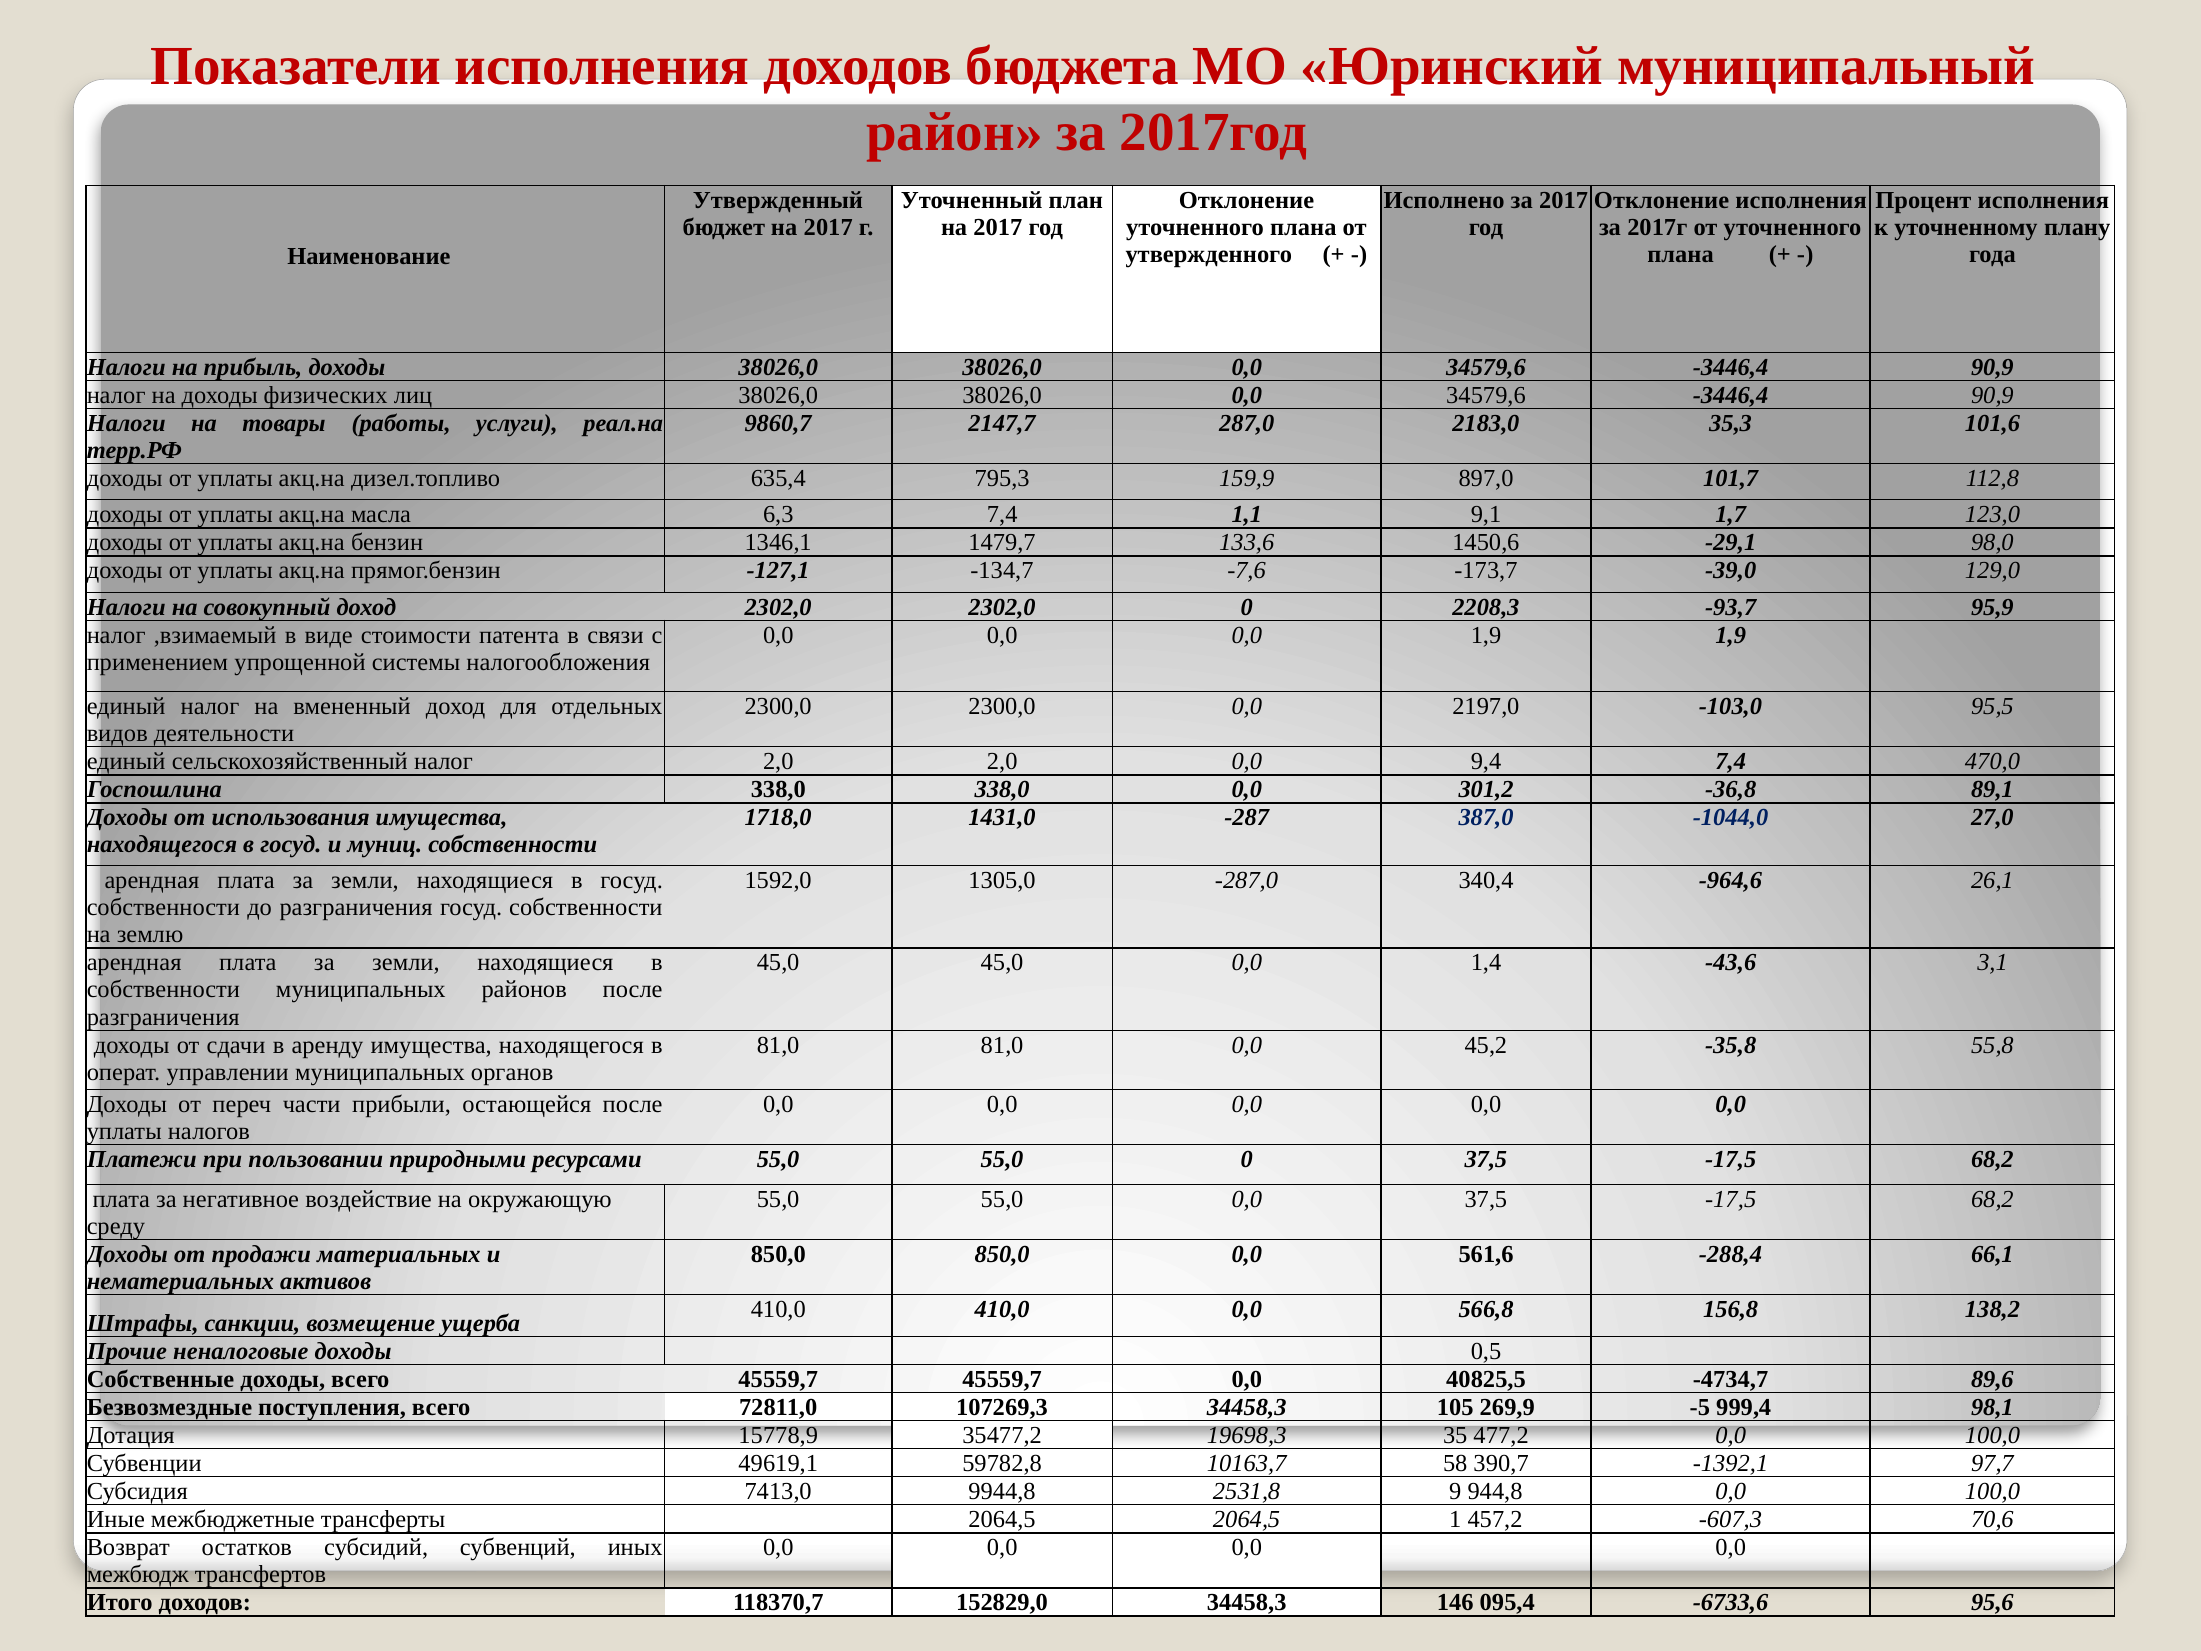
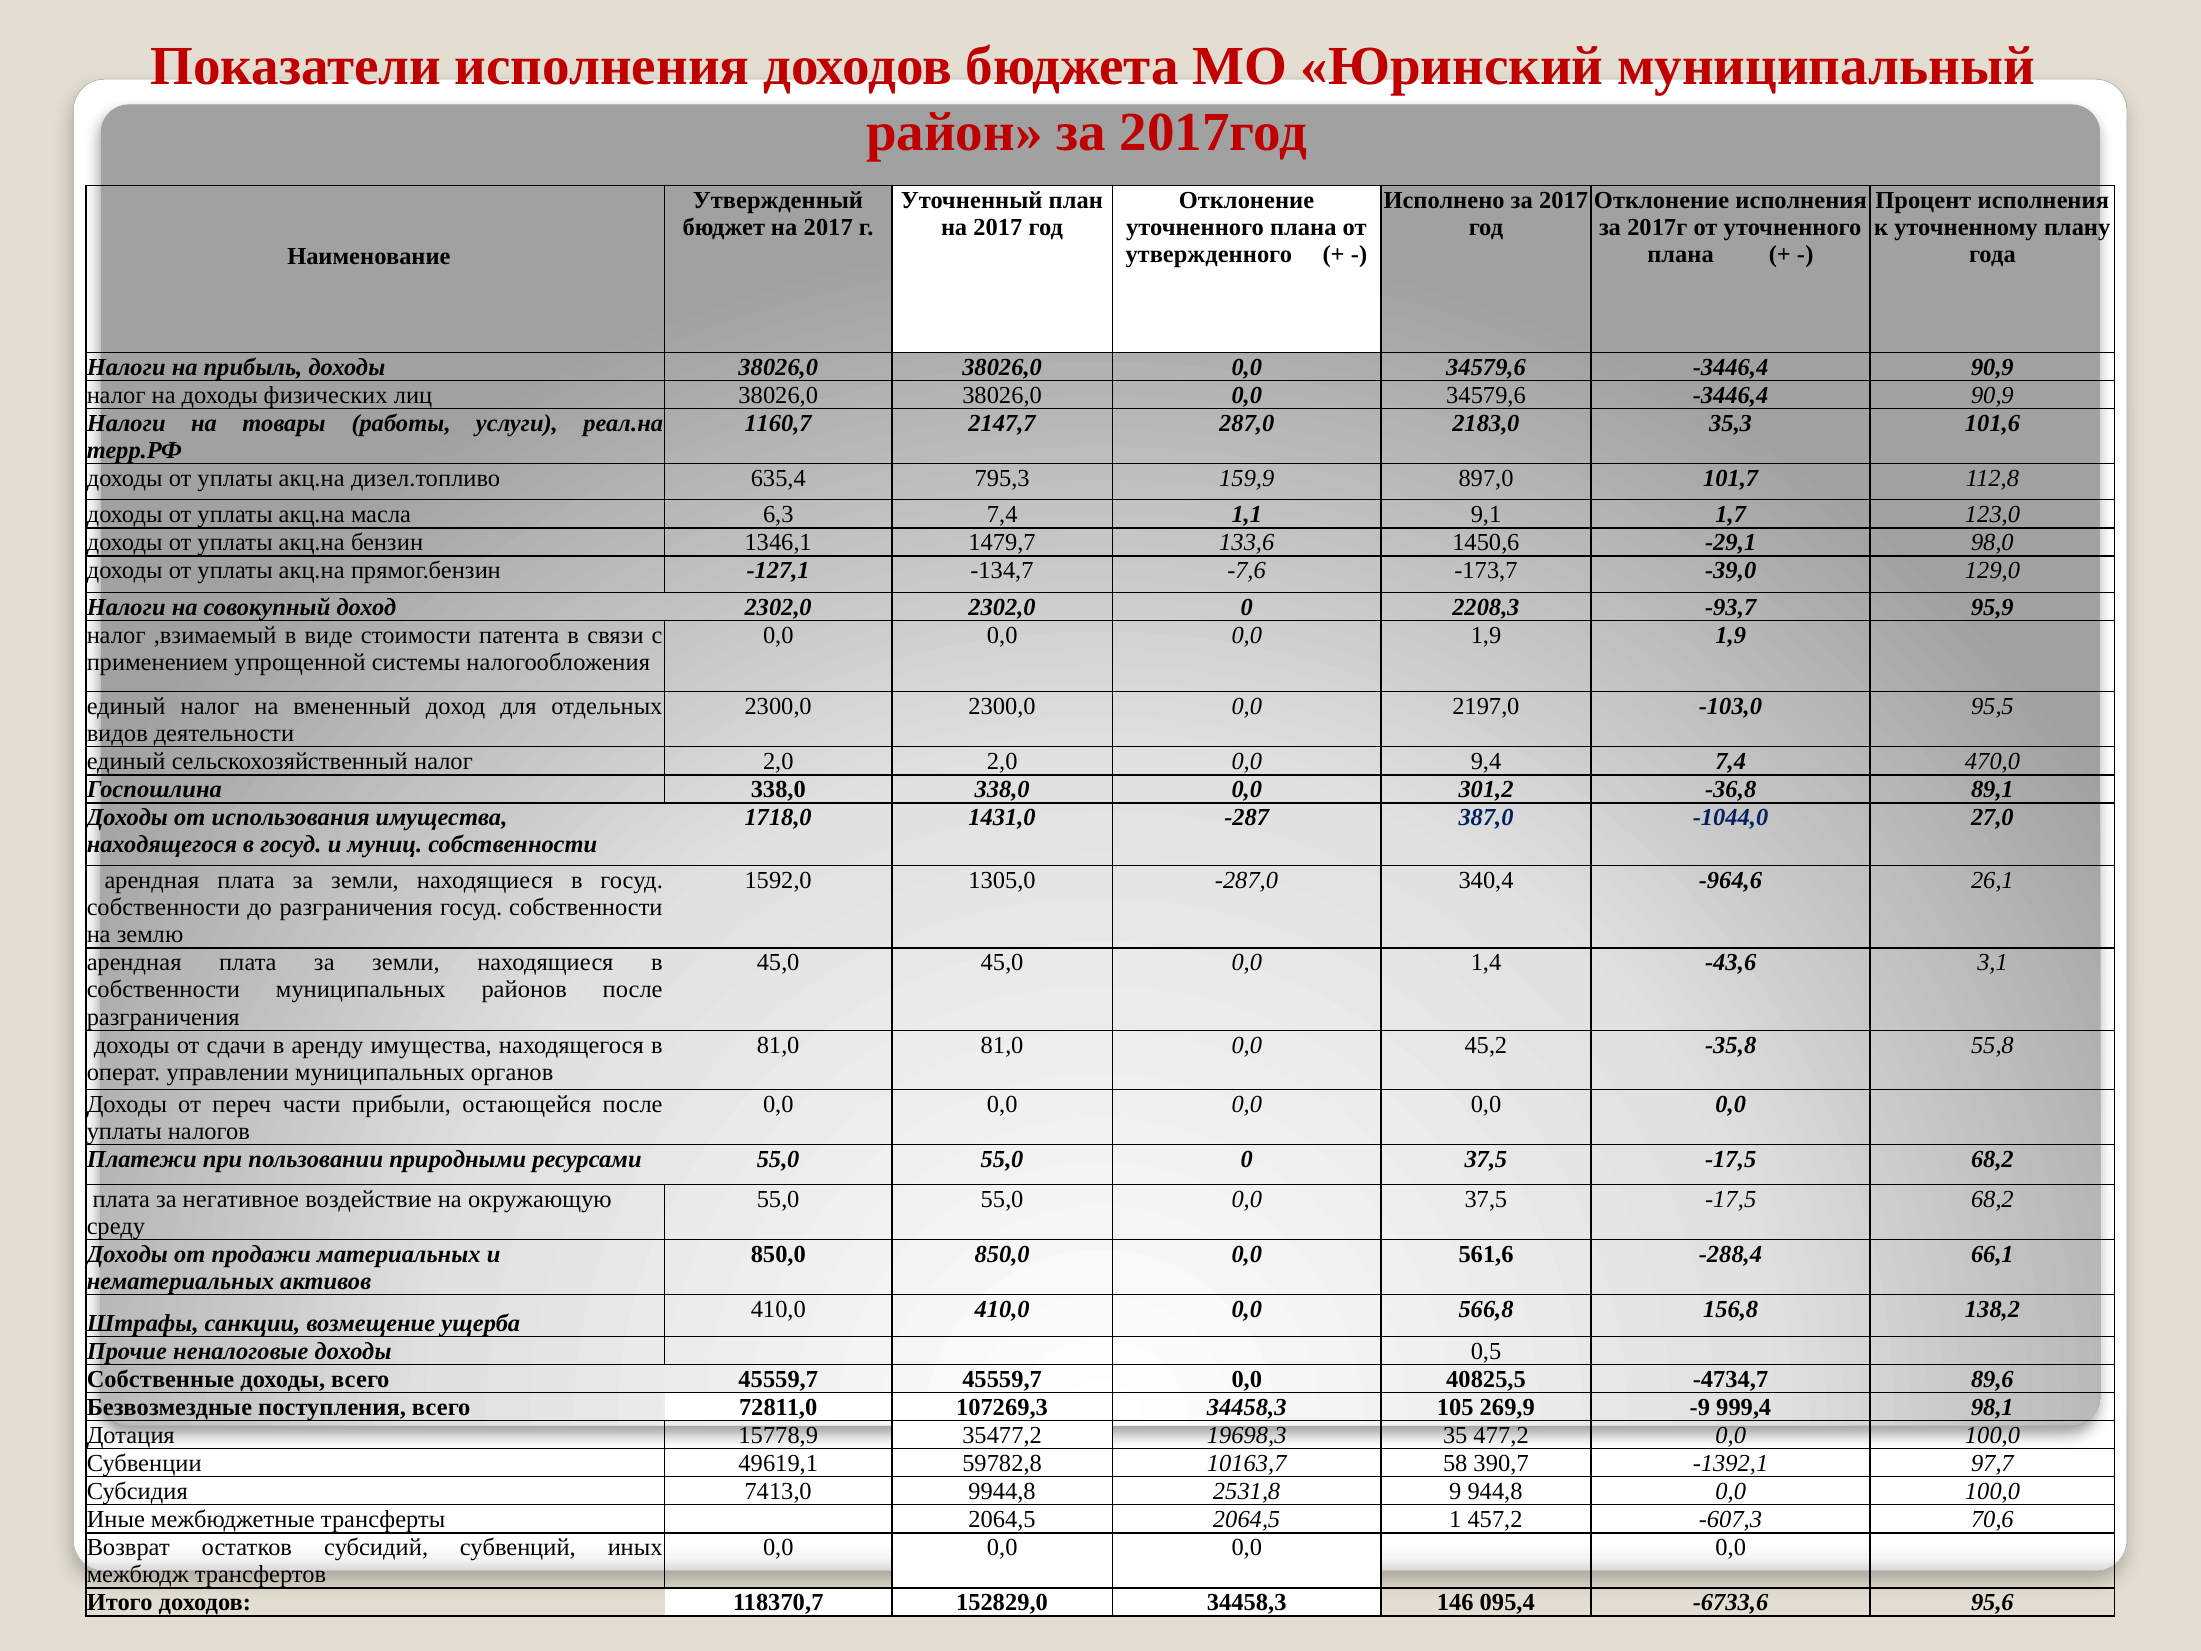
9860,7: 9860,7 -> 1160,7 (778, 423)
-5: -5 -> -9 (1700, 1407)
